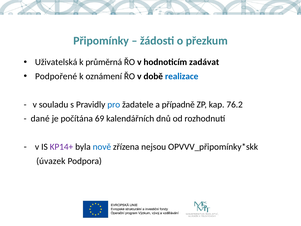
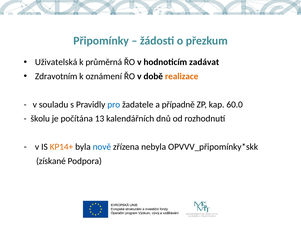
Podpořené: Podpořené -> Zdravotním (56, 76)
realizace colour: blue -> orange (182, 76)
76.2: 76.2 -> 60.0 (235, 104)
dané: dané -> školu (40, 119)
69: 69 -> 13 (100, 119)
KP14+ colour: purple -> orange (61, 147)
nejsou: nejsou -> nebyla (154, 147)
úvazek: úvazek -> získané (51, 161)
